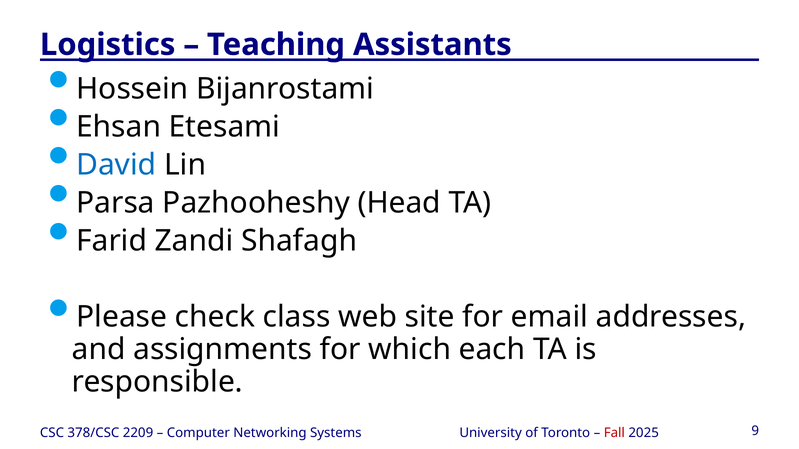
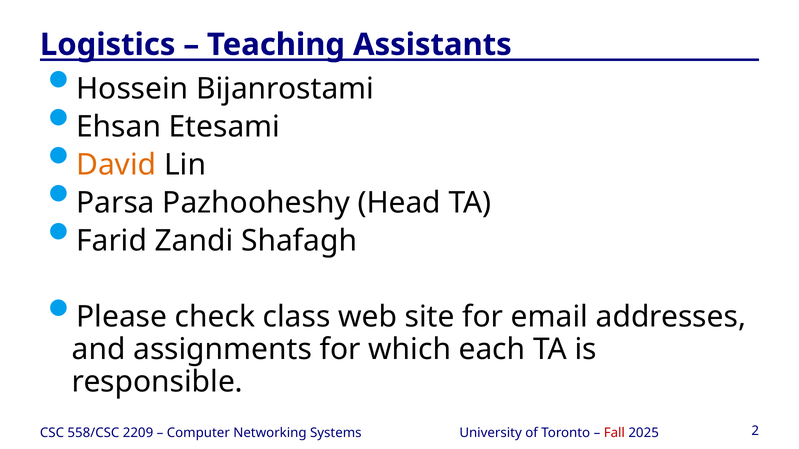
David colour: blue -> orange (116, 165)
378/CSC: 378/CSC -> 558/CSC (93, 433)
9: 9 -> 2 (755, 431)
